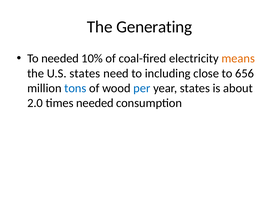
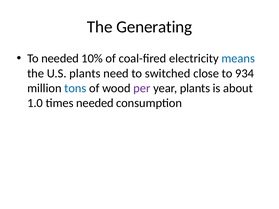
means colour: orange -> blue (238, 59)
U.S states: states -> plants (85, 73)
including: including -> switched (168, 73)
656: 656 -> 934 (245, 73)
per colour: blue -> purple (142, 88)
year states: states -> plants (195, 88)
2.0: 2.0 -> 1.0 (35, 103)
